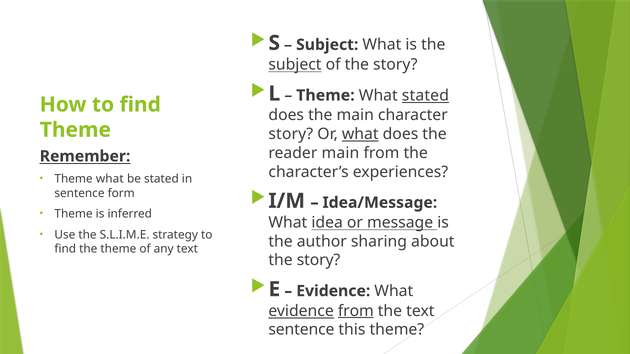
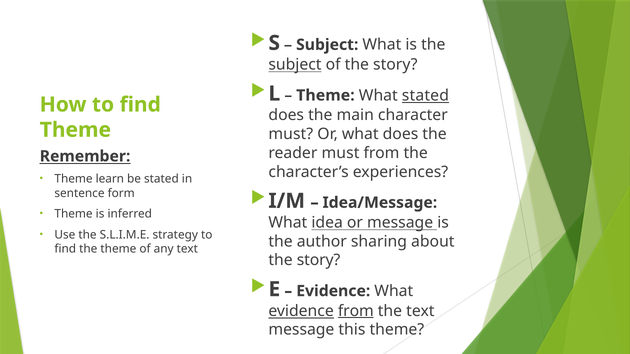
story: story -> must (291, 134)
what underline: present -> none (360, 134)
reader main: main -> must (340, 153)
what: what -> learn (110, 179)
sentence: sentence -> message (301, 330)
